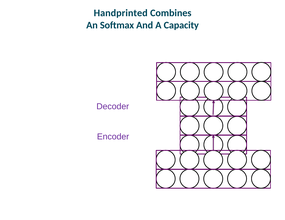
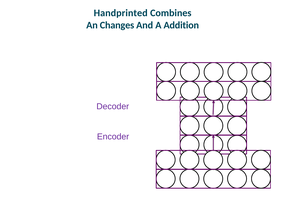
Softmax: Softmax -> Changes (117, 25)
Capacity: Capacity -> Addition (181, 25)
